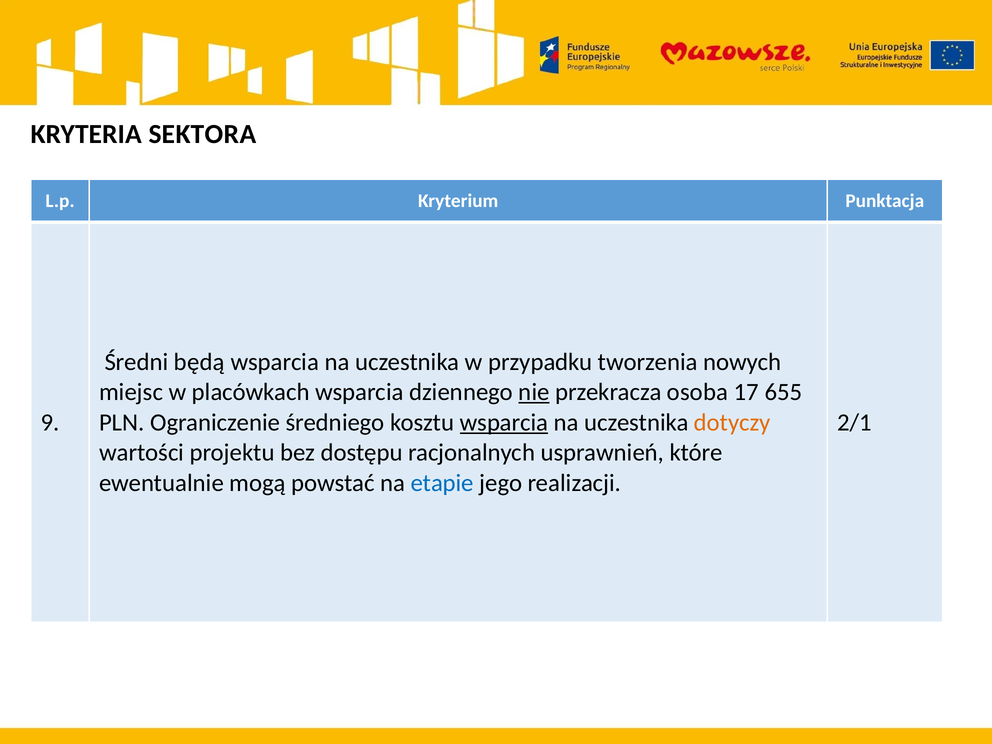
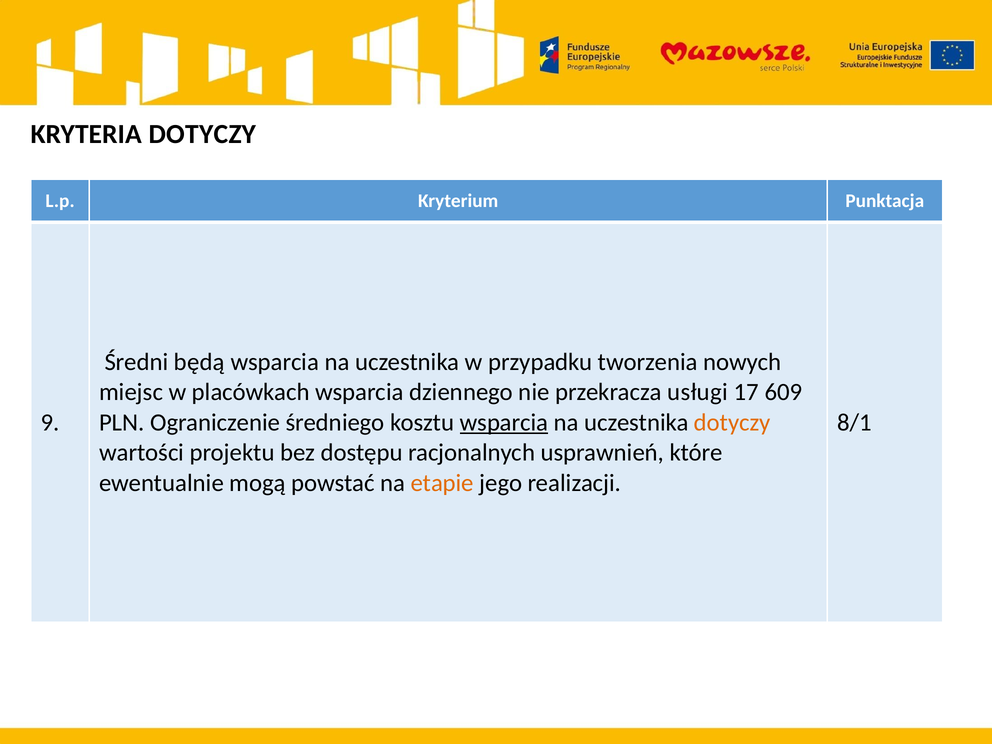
KRYTERIA SEKTORA: SEKTORA -> DOTYCZY (202, 134)
nie underline: present -> none (534, 392)
osoba: osoba -> usługi (698, 392)
655: 655 -> 609 (783, 392)
2/1: 2/1 -> 8/1 (855, 422)
etapie colour: blue -> orange (442, 483)
